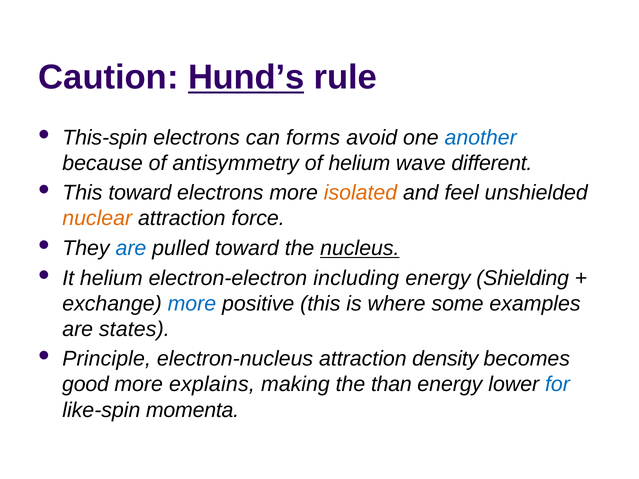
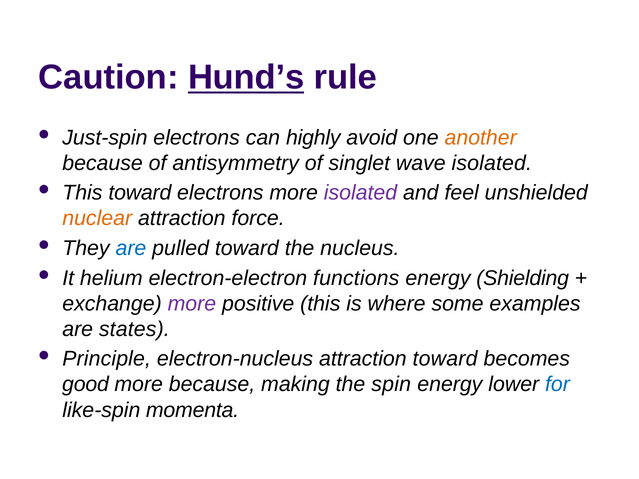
This-spin: This-spin -> Just-spin (105, 138)
forms: forms -> highly (313, 138)
another colour: blue -> orange (481, 138)
of helium: helium -> singlet (359, 163)
wave different: different -> isolated (492, 163)
isolated colour: orange -> purple (360, 193)
nucleus underline: present -> none (360, 248)
including: including -> functions (356, 278)
more colour: blue -> purple (192, 304)
attraction density: density -> toward (445, 359)
more explains: explains -> because (212, 385)
than: than -> spin (391, 385)
